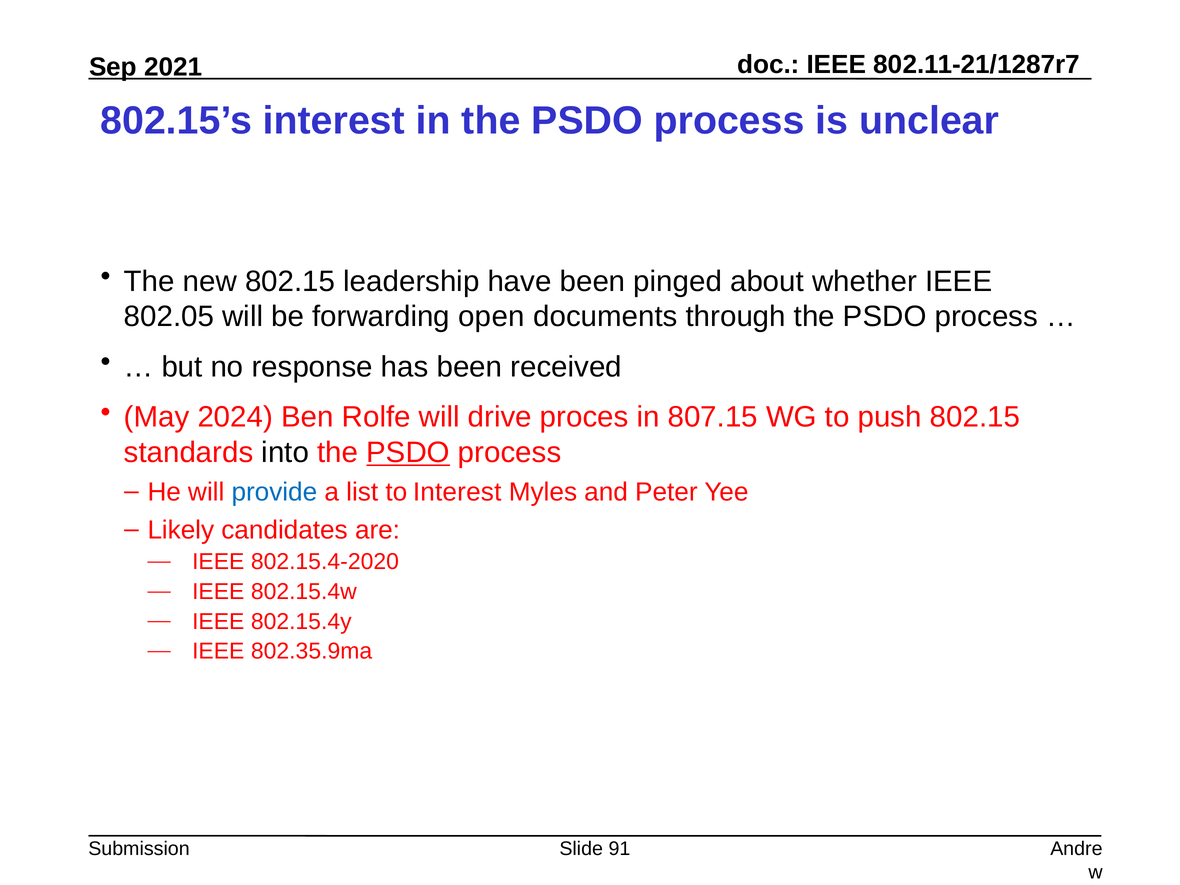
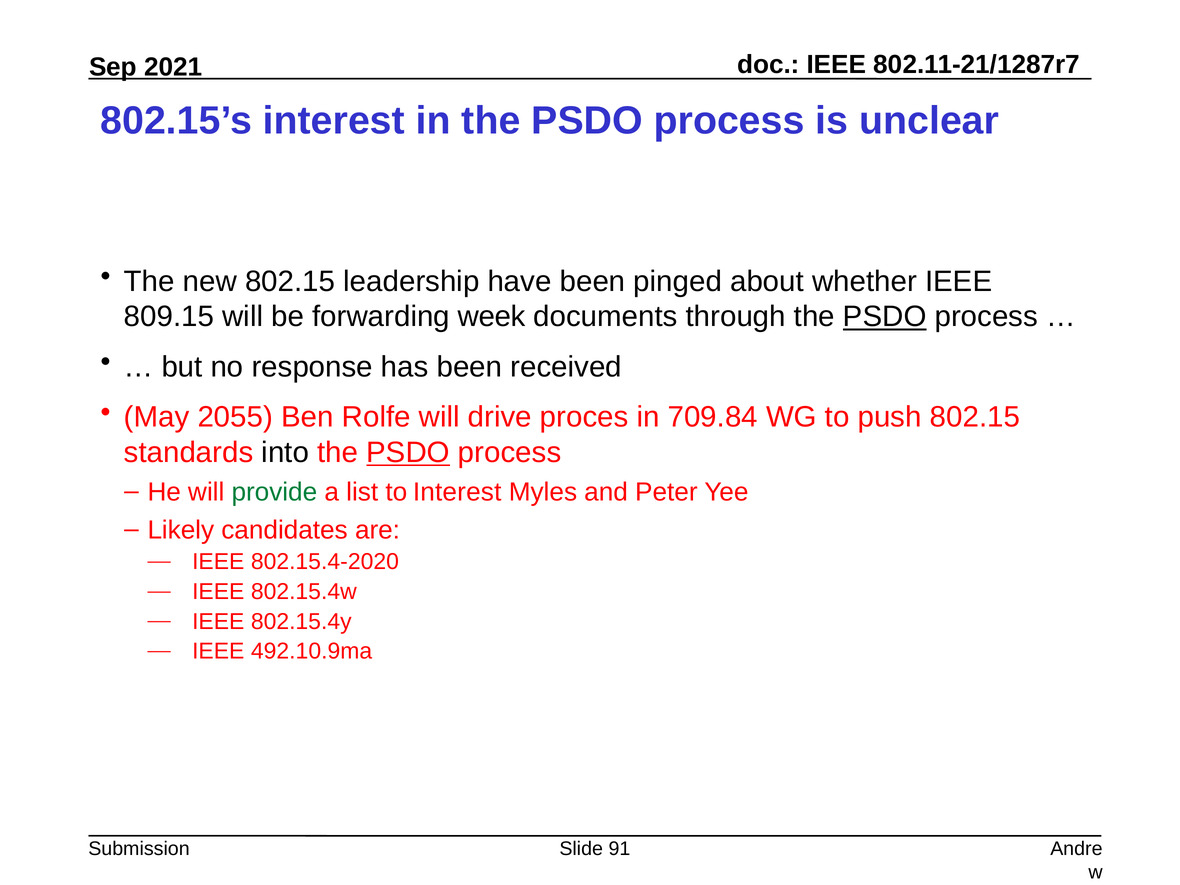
802.05: 802.05 -> 809.15 (169, 317)
open: open -> week (492, 317)
PSDO underline: none -> present (885, 317)
2024: 2024 -> 2055 (235, 417)
807.15: 807.15 -> 709.84 (713, 417)
provide colour: blue -> green (274, 492)
802.35.9ma: 802.35.9ma -> 492.10.9ma (312, 651)
